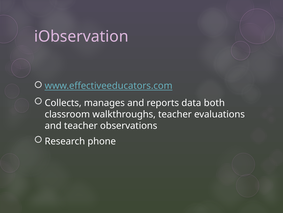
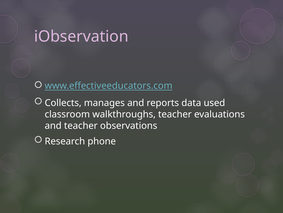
both: both -> used (214, 103)
